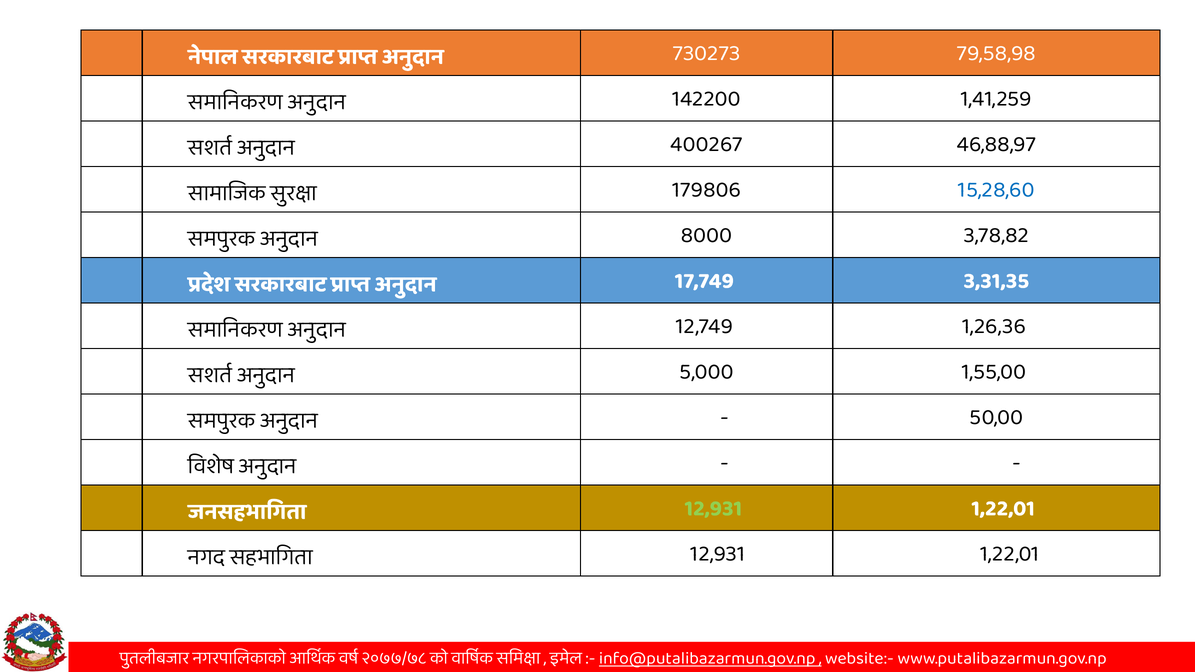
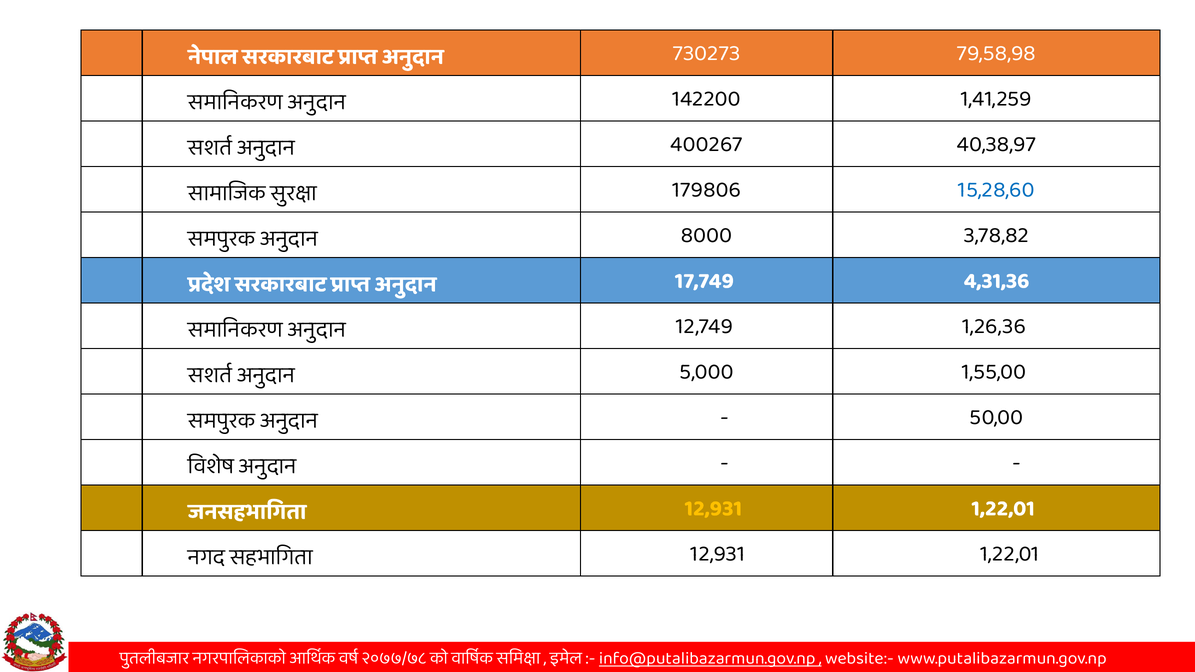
46,88,97: 46,88,97 -> 40,38,97 (996, 144)
3,31,35: 3,31,35 -> 4,31,36 (996, 280)
12,931 colour: light green -> yellow (713, 508)
